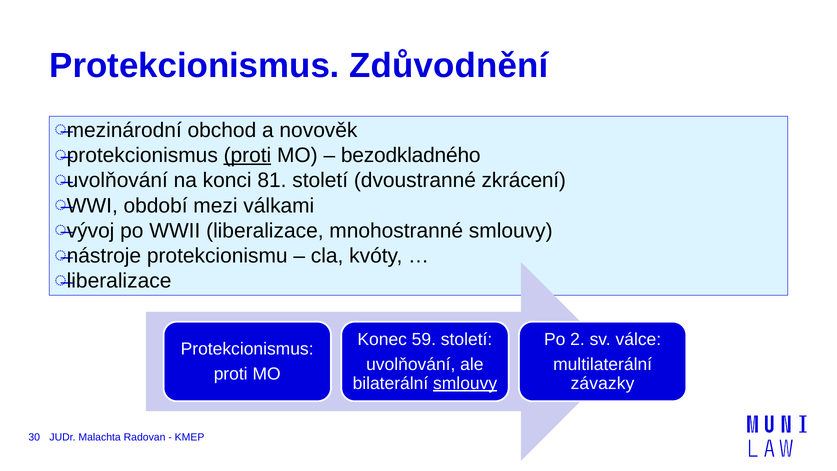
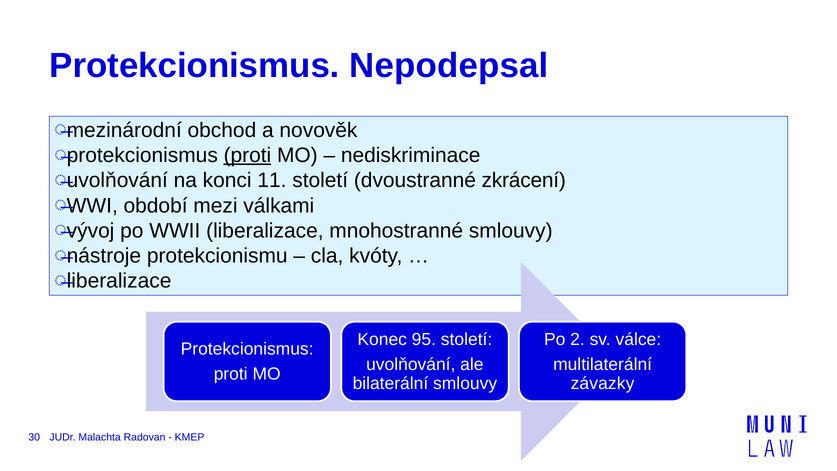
Zdůvodnění: Zdůvodnění -> Nepodepsal (449, 66)
bezodkladného: bezodkladného -> nediskriminace (411, 155)
81: 81 -> 11 (272, 180)
59: 59 -> 95 (424, 339)
smlouvy underline: present -> none (465, 383)
